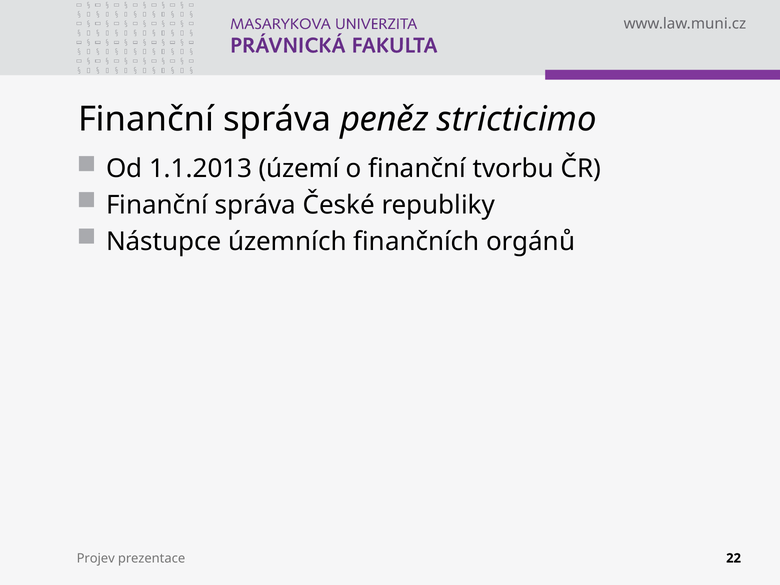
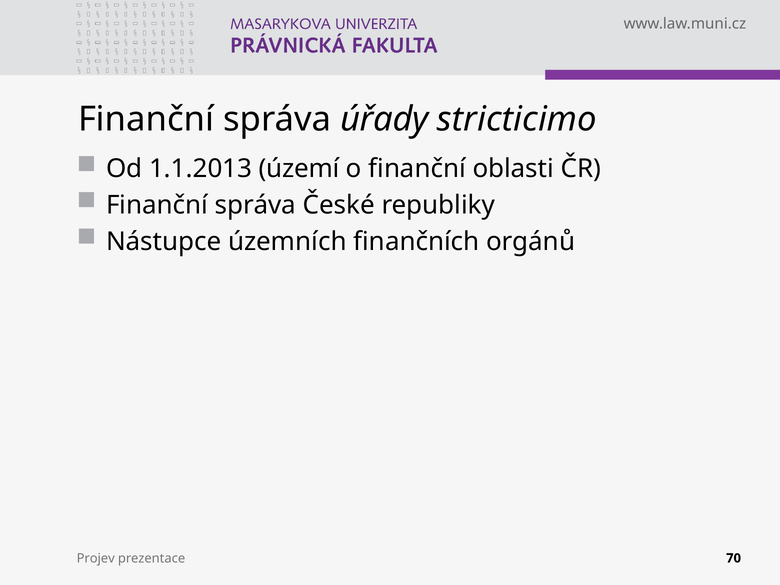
peněz: peněz -> úřady (384, 119)
tvorbu: tvorbu -> oblasti (513, 169)
22: 22 -> 70 (734, 558)
